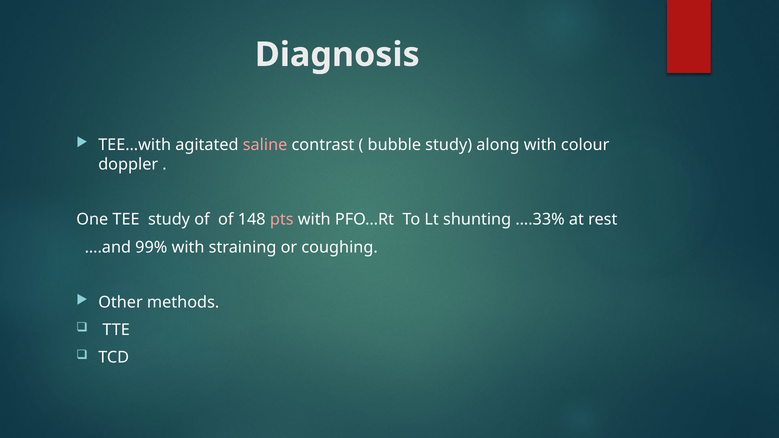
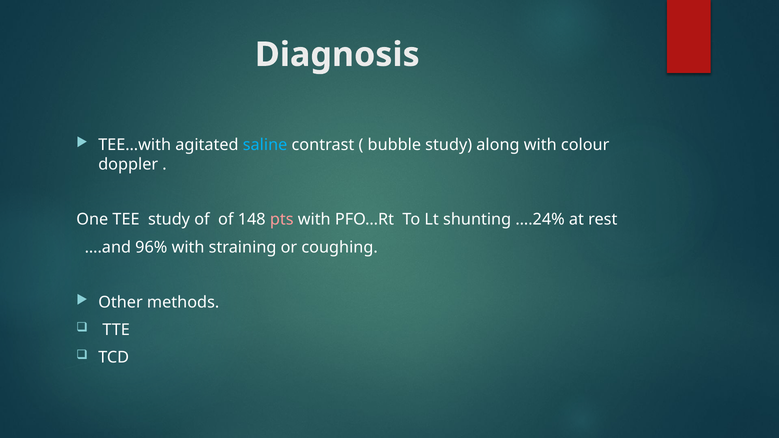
saline colour: pink -> light blue (265, 145)
….33%: ….33% -> ….24% (540, 220)
99%: 99% -> 96% (151, 247)
